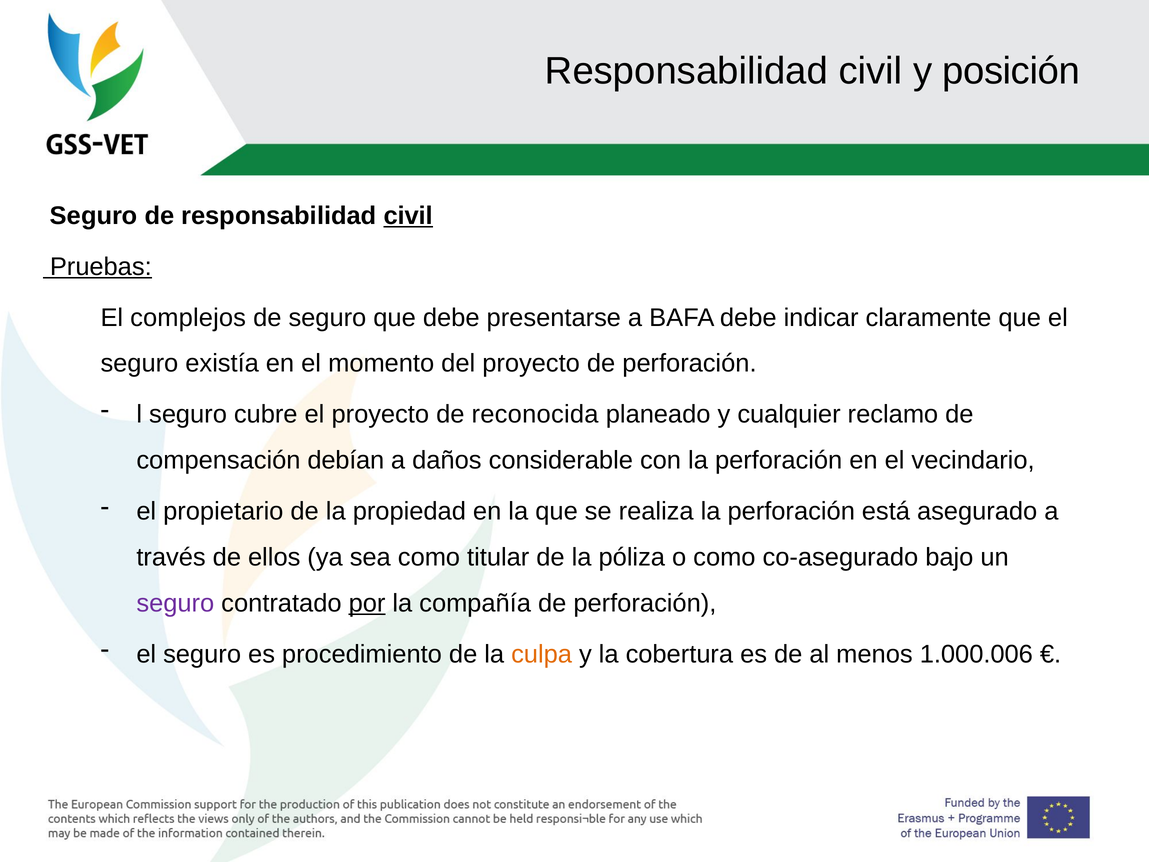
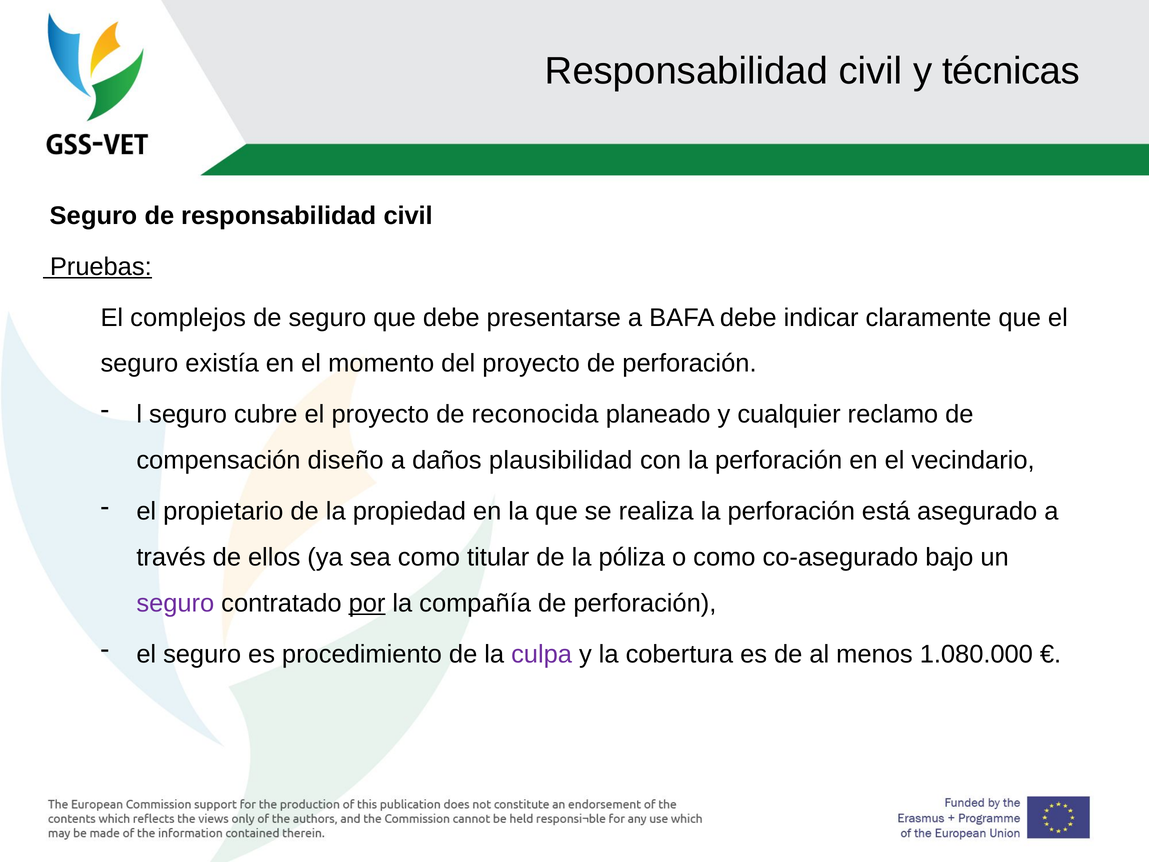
posición: posición -> técnicas (1011, 71)
civil underline: present -> none (408, 216)
debían: debían -> diseño (346, 460)
considerable: considerable -> plausibilidad (561, 460)
culpa colour: orange -> purple (542, 654)
1.000.006: 1.000.006 -> 1.080.000 (976, 654)
